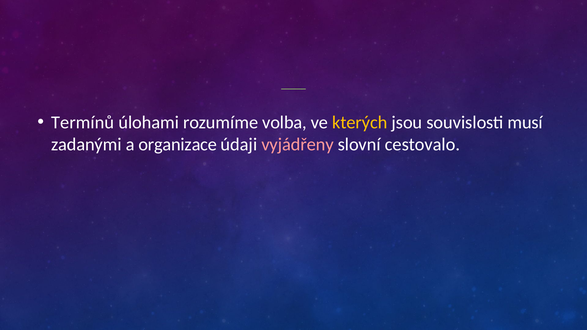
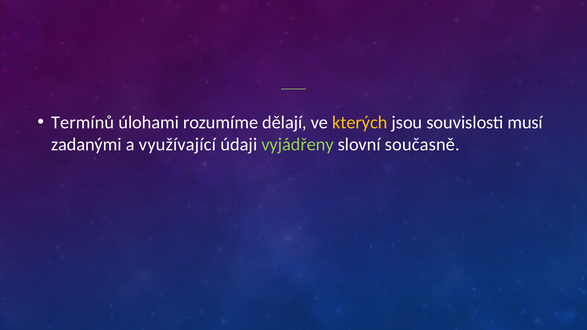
volba: volba -> dělají (285, 123)
organizace: organizace -> využívající (178, 145)
vyjádřeny colour: pink -> light green (298, 145)
cestovalo: cestovalo -> současně (422, 145)
